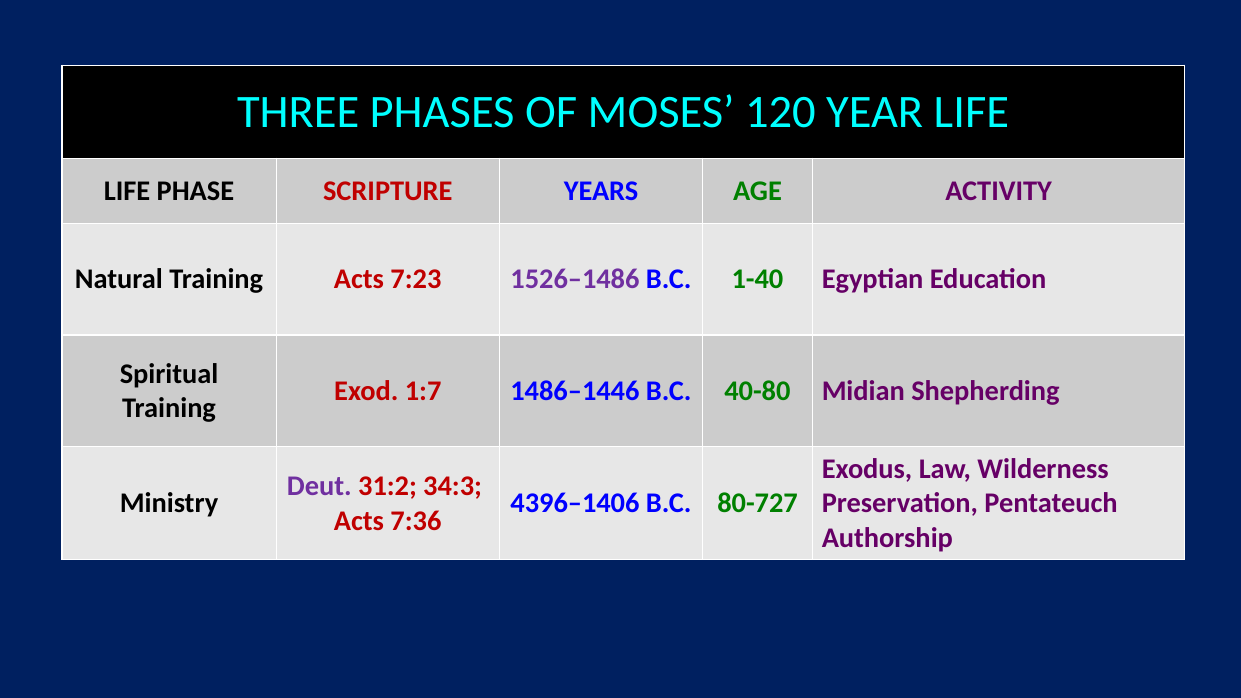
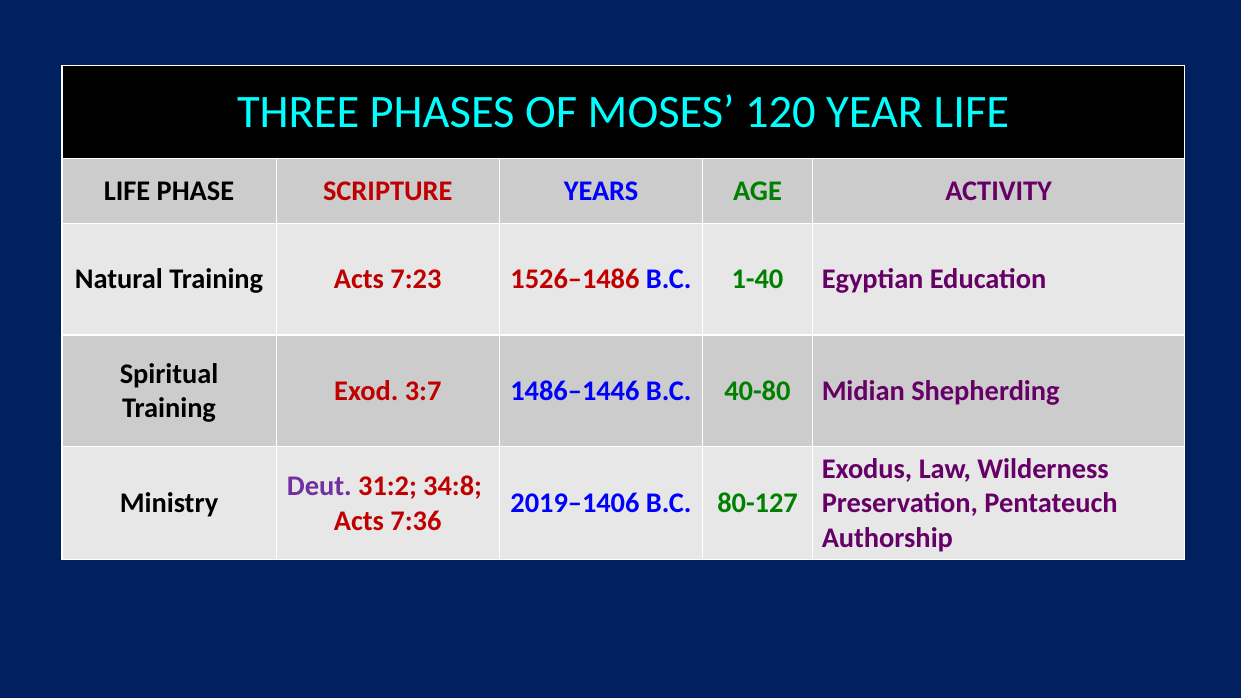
1526–1486 colour: purple -> red (575, 280)
1:7: 1:7 -> 3:7 (423, 391)
34:3: 34:3 -> 34:8 (453, 486)
4396–1406: 4396–1406 -> 2019–1406 (575, 504)
80-727: 80-727 -> 80-127 (758, 504)
